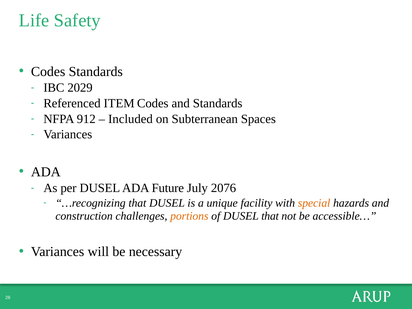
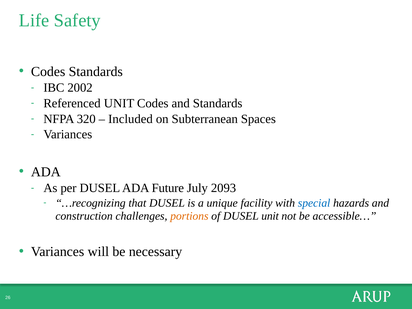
2029: 2029 -> 2002 (80, 88)
Referenced ITEM: ITEM -> UNIT (119, 103)
912: 912 -> 320 (86, 119)
2076: 2076 -> 2093 (224, 188)
special colour: orange -> blue (314, 203)
DUSEL that: that -> unit (270, 216)
